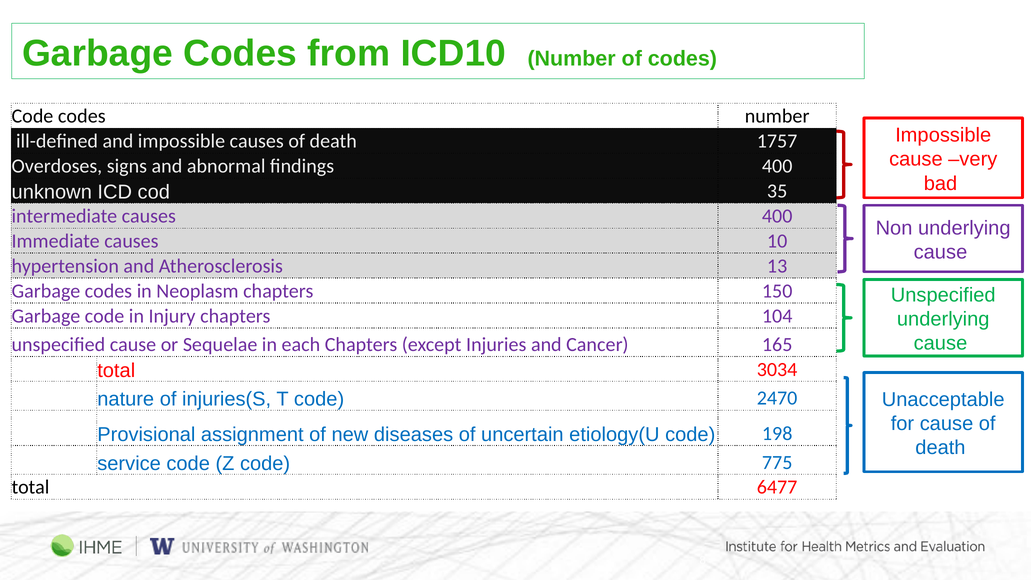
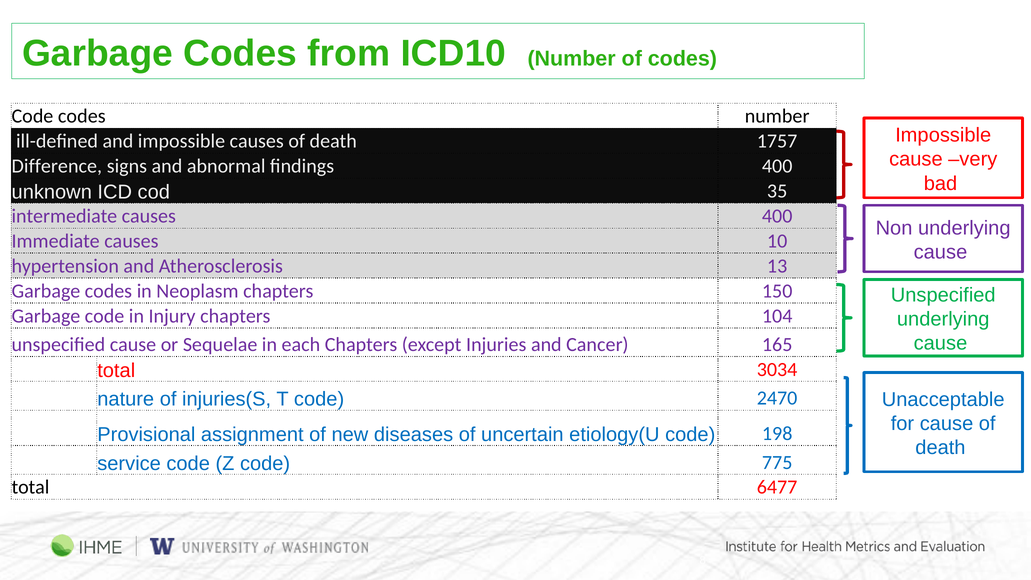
Overdoses: Overdoses -> Difference (57, 166)
